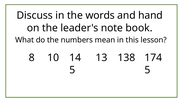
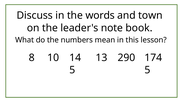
hand: hand -> town (150, 15)
138: 138 -> 290 (126, 57)
